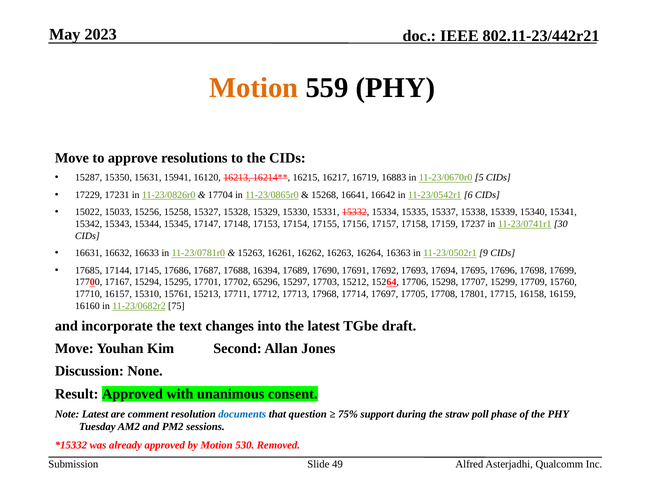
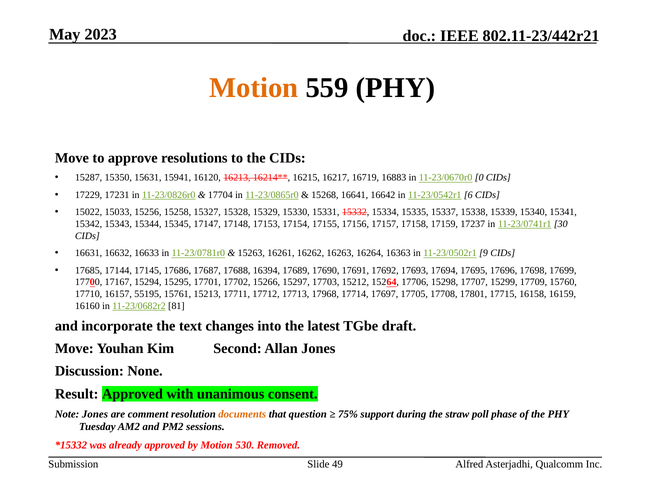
5: 5 -> 0 (479, 178)
65296: 65296 -> 15266 (266, 282)
15310: 15310 -> 55195 (148, 294)
75: 75 -> 81 (176, 306)
Note Latest: Latest -> Jones (95, 414)
documents colour: blue -> orange (242, 414)
